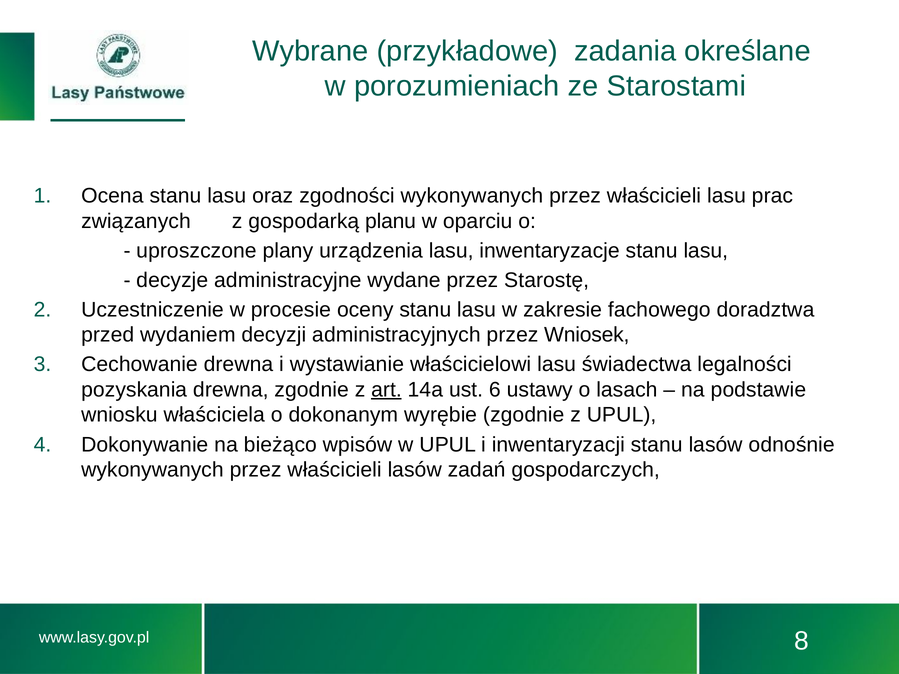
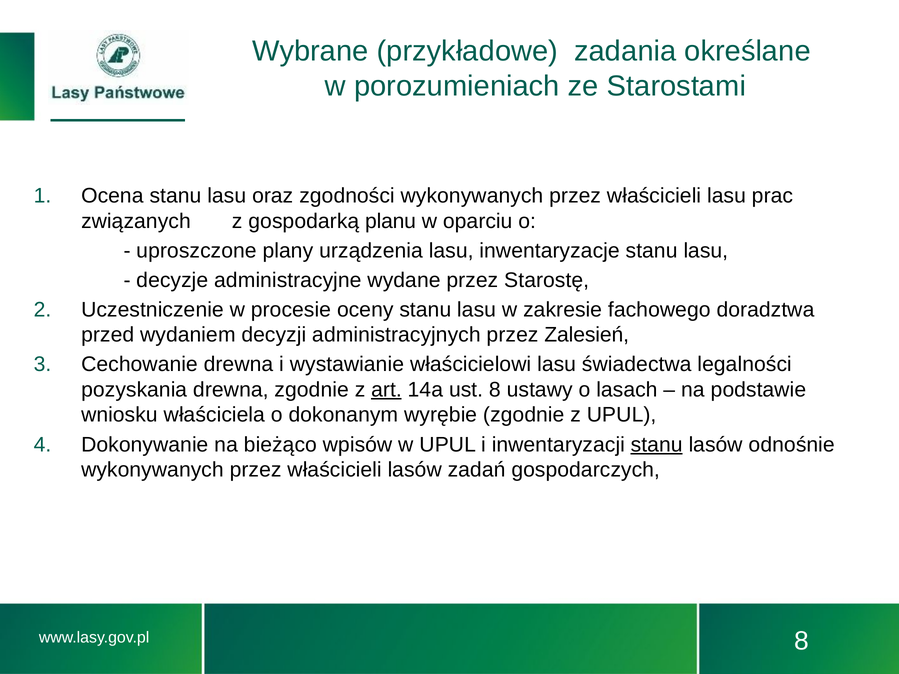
Wniosek: Wniosek -> Zalesień (587, 335)
ust 6: 6 -> 8 (495, 390)
stanu underline: none -> present (657, 445)
